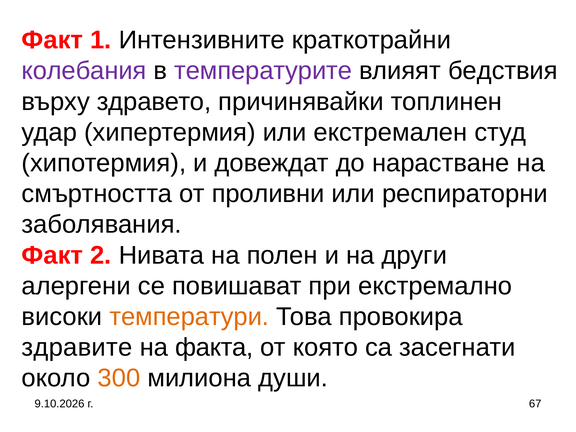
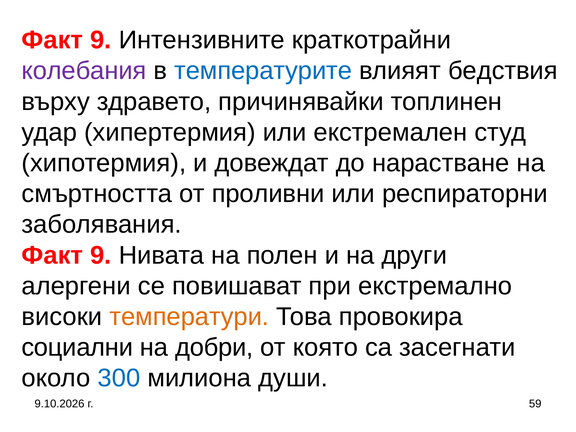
1: 1 -> 9 (101, 40)
температурите colour: purple -> blue (263, 71)
2: 2 -> 9 (101, 255)
здравите: здравите -> социални (77, 347)
факта: факта -> добри (214, 347)
300 colour: orange -> blue (119, 378)
67: 67 -> 59 (535, 404)
